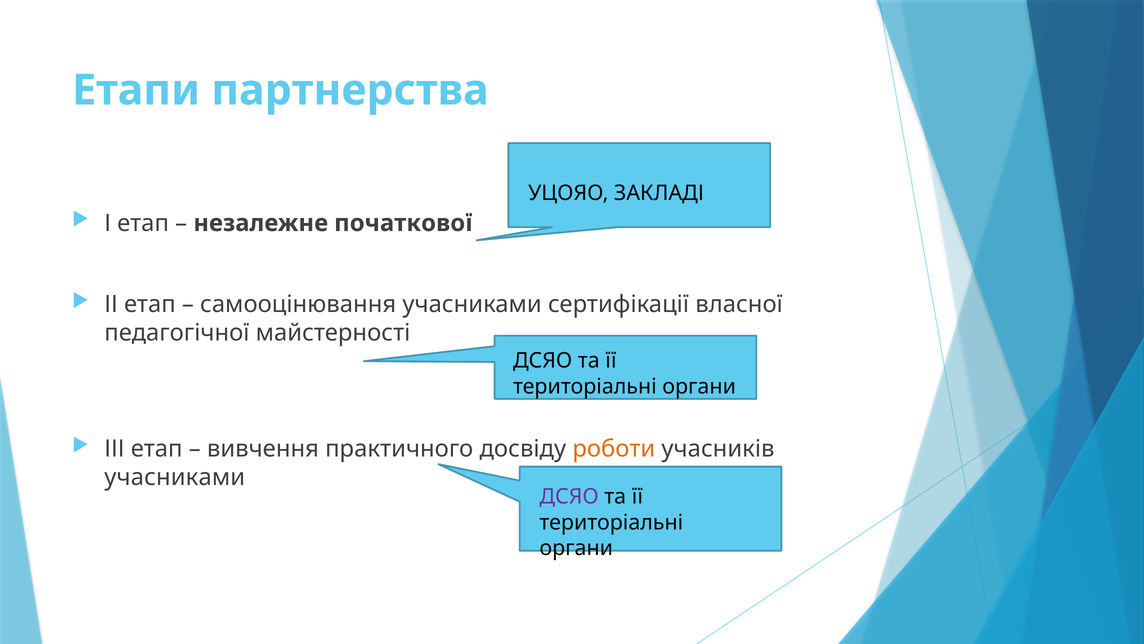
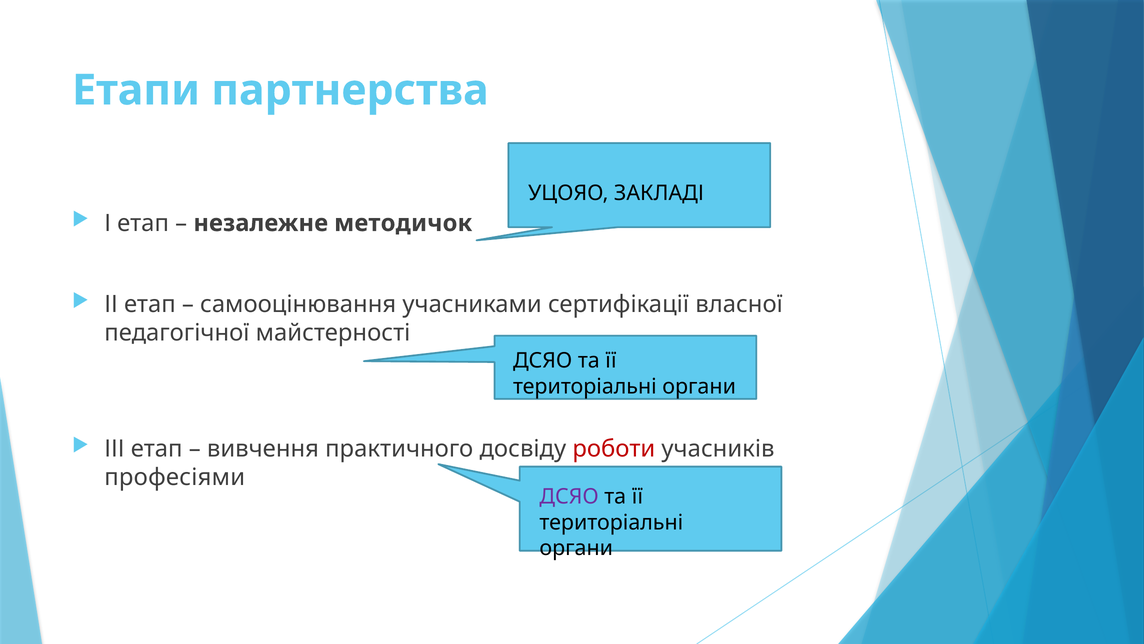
початкової: початкової -> методичок (403, 223)
роботи colour: orange -> red (614, 449)
учасниками: учасниками -> професіями (175, 477)
